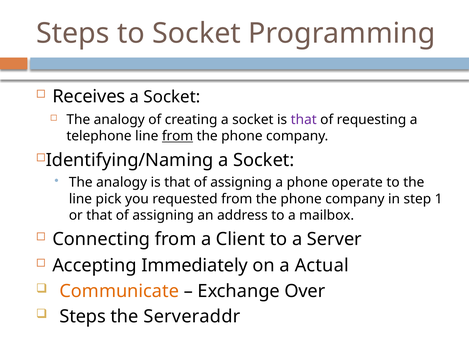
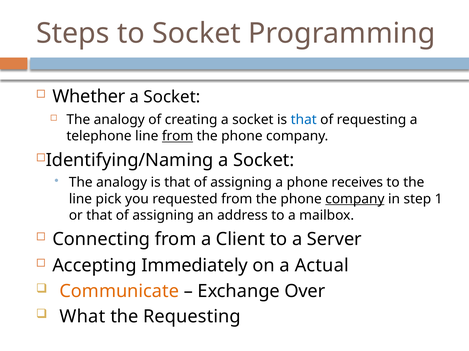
Receives: Receives -> Whether (89, 97)
that colour: purple -> blue (304, 120)
operate: operate -> receives (357, 183)
company underline: none -> present (355, 199)
Steps: Steps -> What (82, 317)
the Serveraddr: Serveraddr -> Requesting (192, 317)
